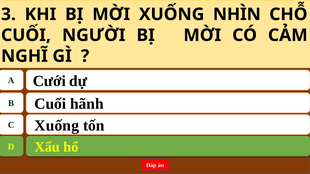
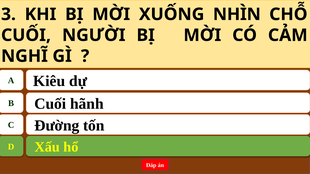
Cưới: Cưới -> Kiêu (49, 81)
C Xuống: Xuống -> Đường (57, 126)
